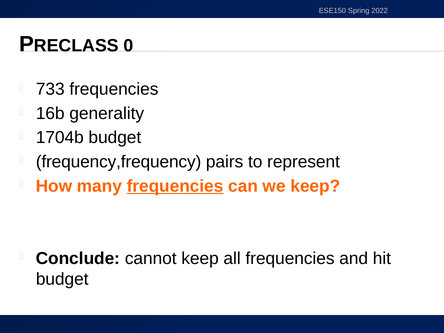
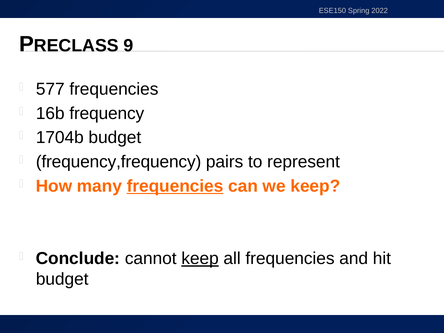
0: 0 -> 9 (129, 46)
733: 733 -> 577 (50, 89)
generality: generality -> frequency (107, 113)
keep underline: none -> present (200, 259)
